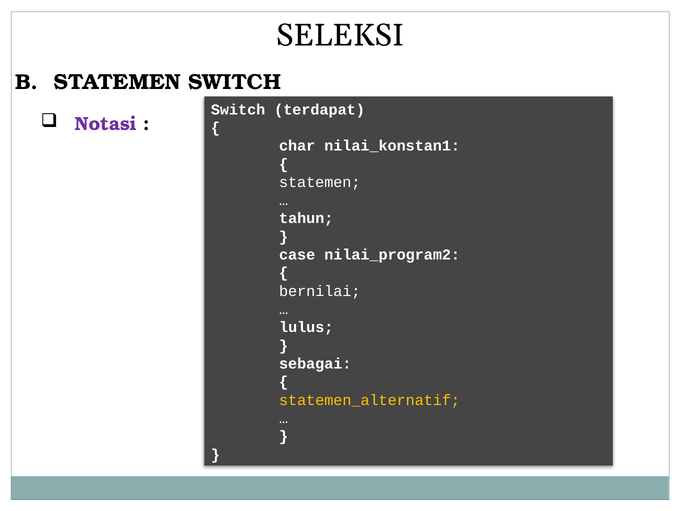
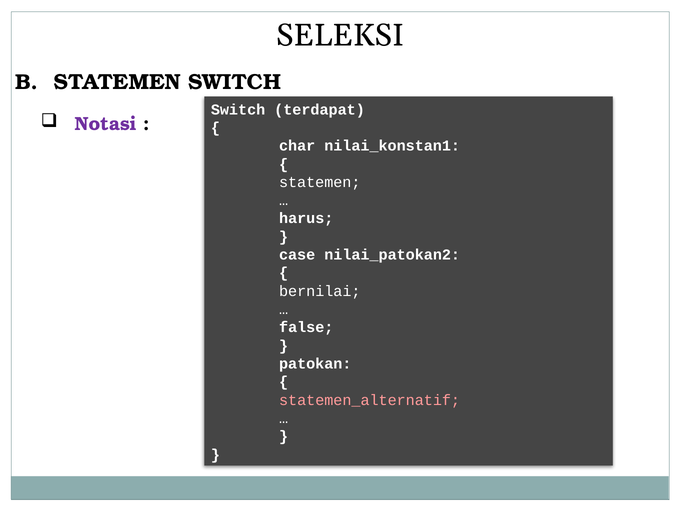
tahun: tahun -> harus (306, 218)
nilai_program2: nilai_program2 -> nilai_patokan2 (392, 255)
lulus: lulus -> false (306, 327)
sebagai: sebagai -> patokan (315, 364)
statemen_alternatif colour: yellow -> pink (370, 400)
